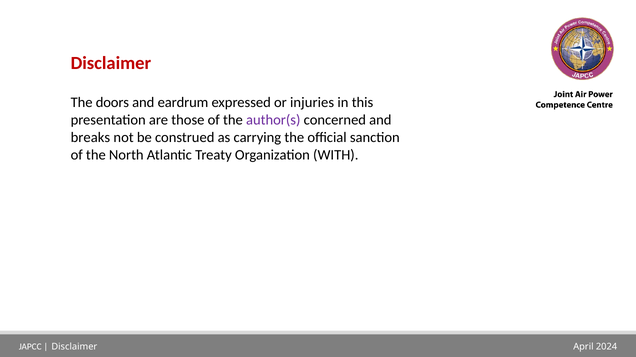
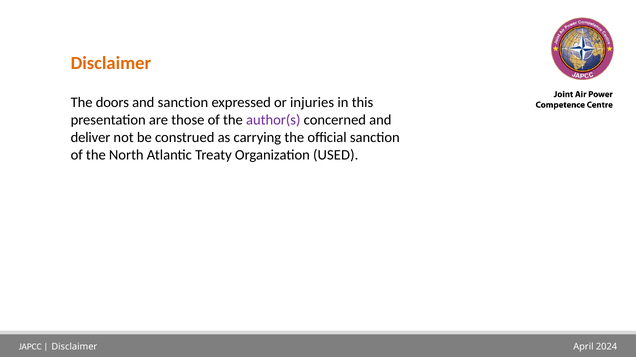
Disclaimer colour: red -> orange (111, 63)
and eardrum: eardrum -> sanction (183, 103)
breaks: breaks -> deliver (90, 138)
WITH: WITH -> USED (336, 155)
